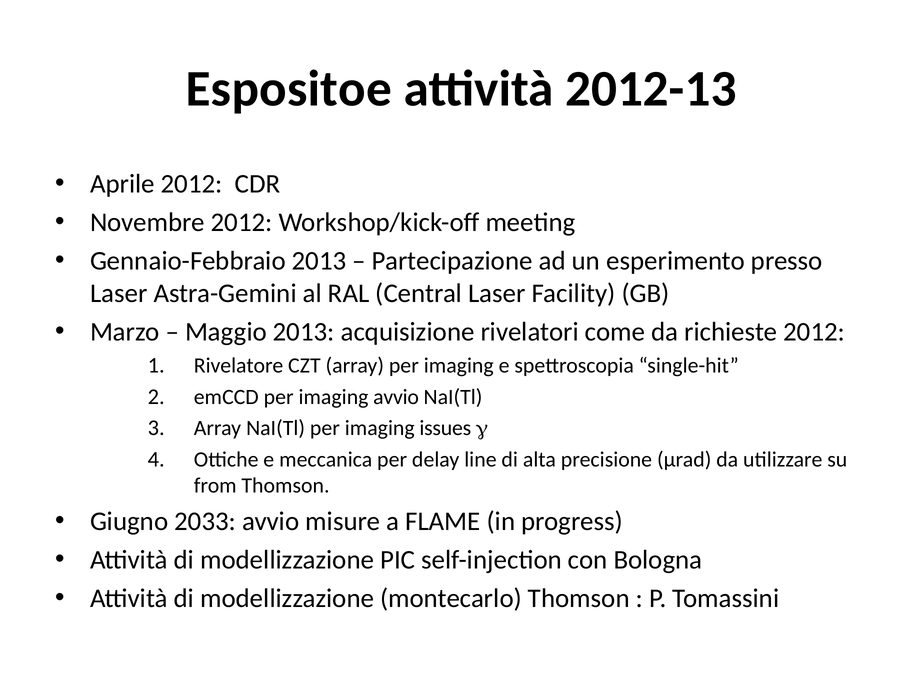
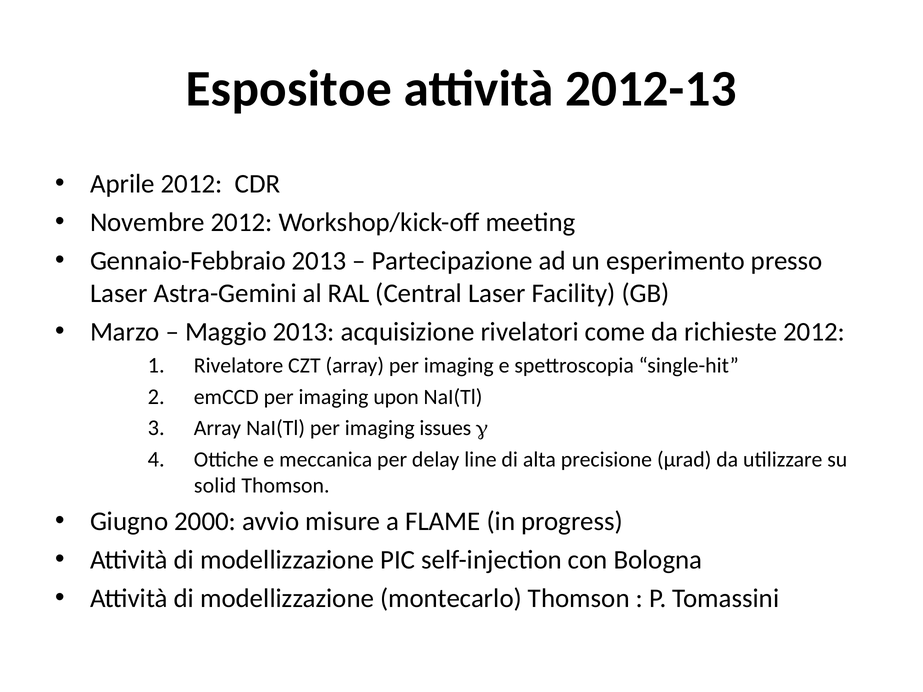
imaging avvio: avvio -> upon (396, 397)
from: from -> solid (215, 486)
2033: 2033 -> 2000 (205, 522)
